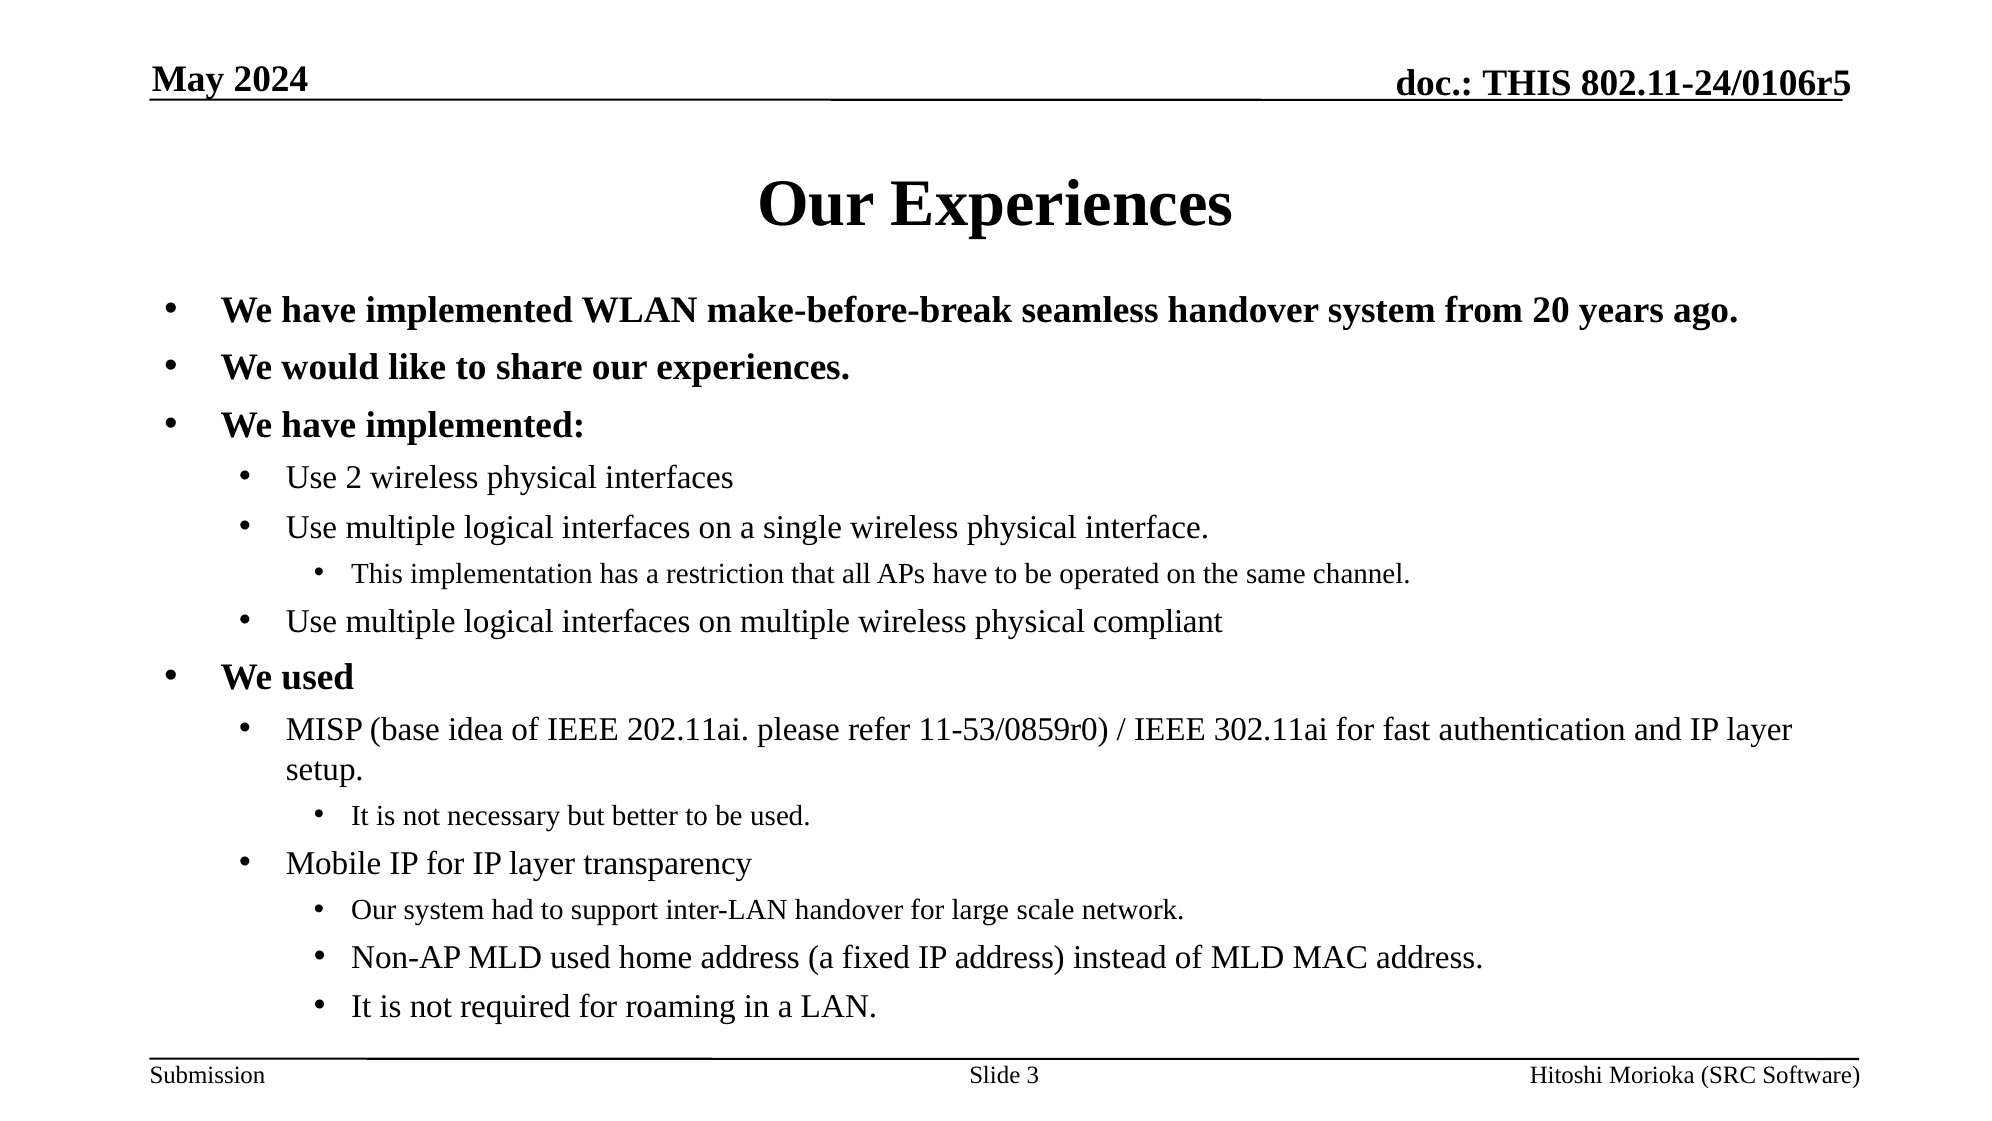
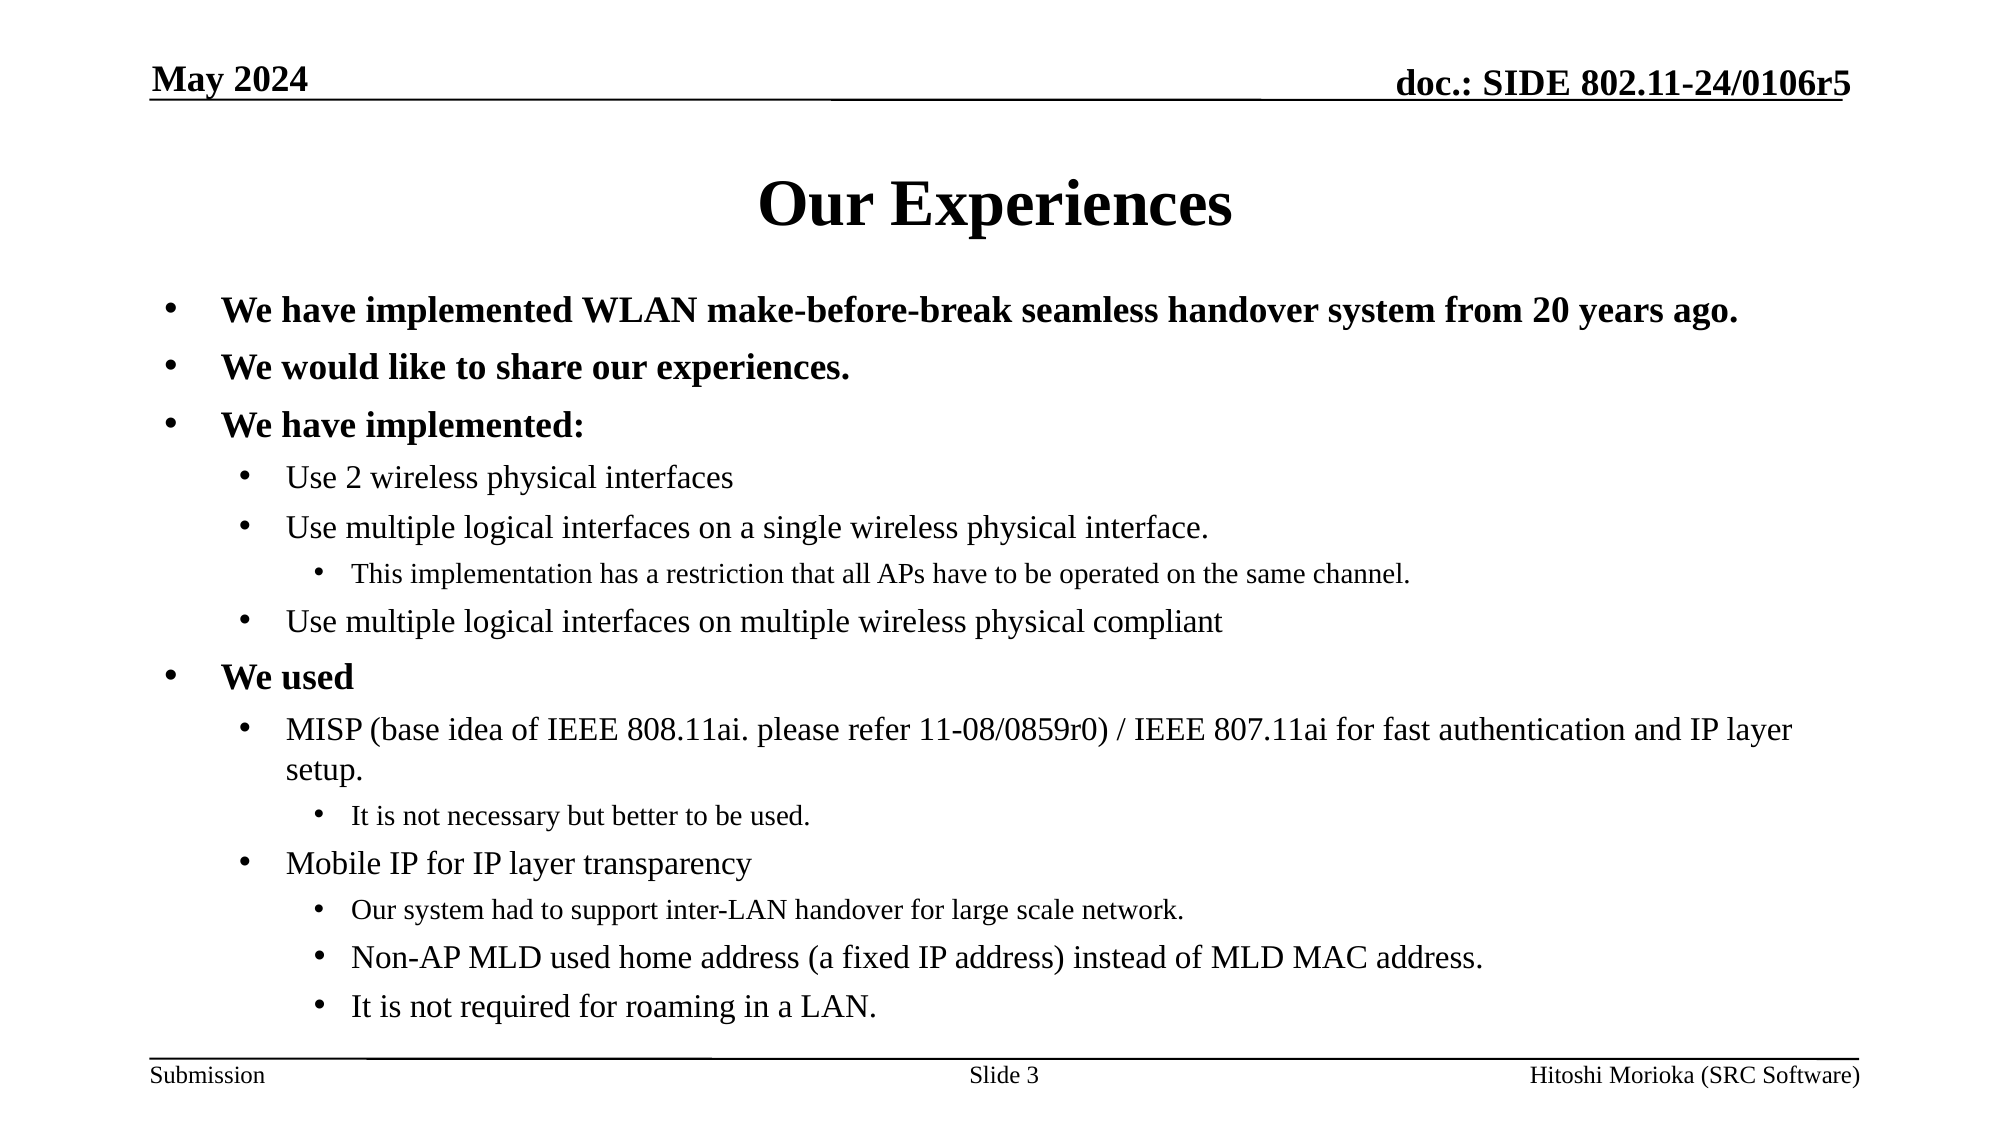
THIS: THIS -> SIDE (1527, 83)
202.11ai: 202.11ai -> 808.11ai (688, 729)
11-53/0859r0: 11-53/0859r0 -> 11-08/0859r0 (1014, 729)
302.11ai: 302.11ai -> 807.11ai (1271, 729)
